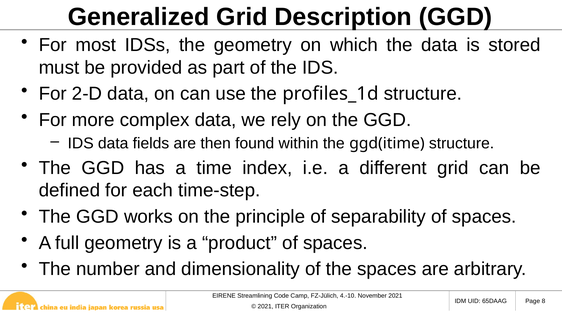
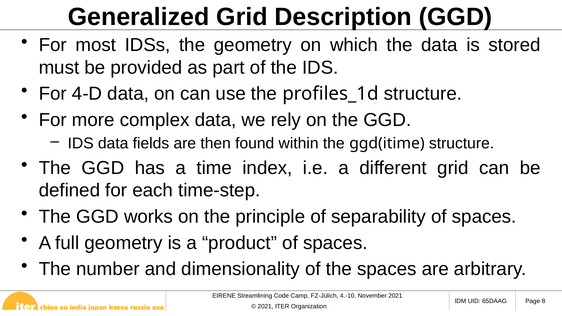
2-D: 2-D -> 4-D (87, 94)
